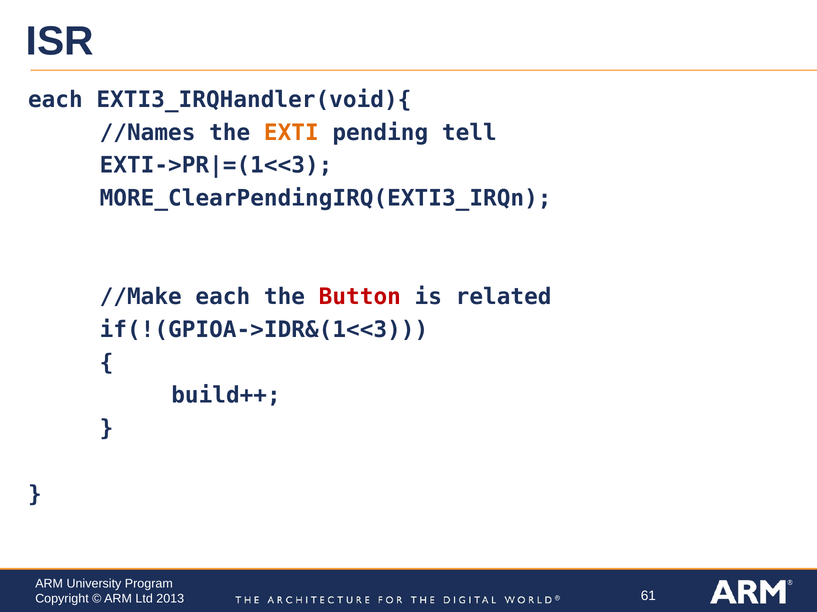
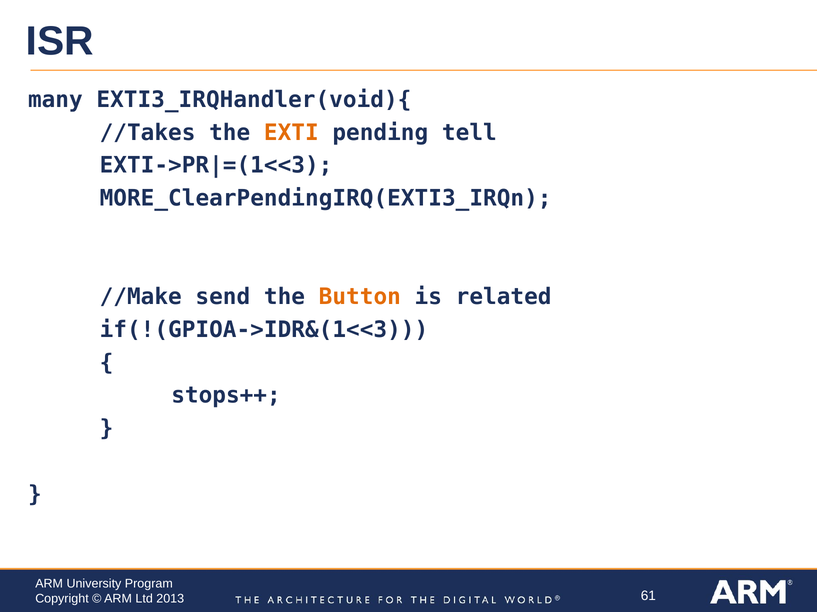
each: each -> many (55, 100)
//Names: //Names -> //Takes (148, 133)
//Make each: each -> send (223, 297)
Button colour: red -> orange (360, 297)
build++: build++ -> stops++ (226, 396)
